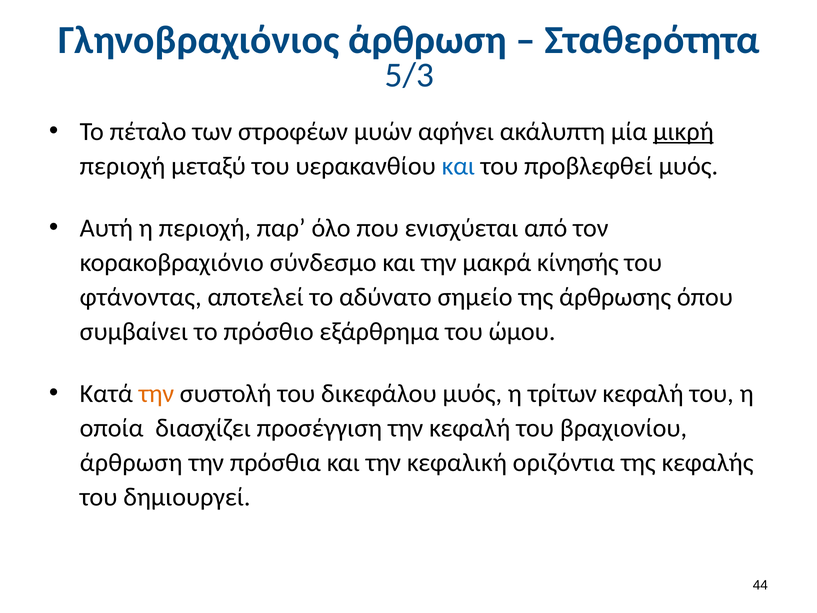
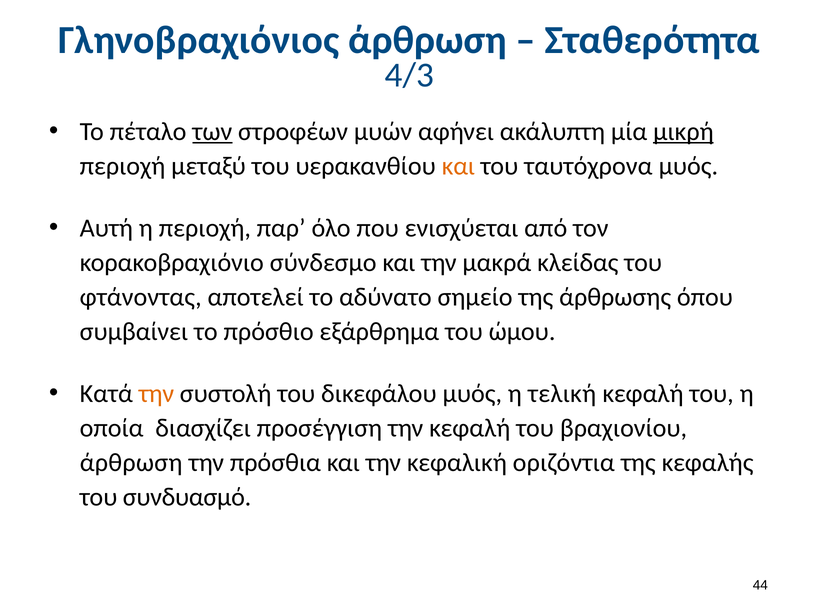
5/3: 5/3 -> 4/3 (409, 75)
των underline: none -> present (212, 132)
και colour: blue -> orange (458, 166)
προβλεφθεί: προβλεφθεί -> ταυτόχρονα (588, 166)
κίνησής: κίνησής -> κλείδας (578, 262)
τρίτων: τρίτων -> τελική (562, 393)
δημιουργεί: δημιουργεί -> συνδυασμό (187, 497)
